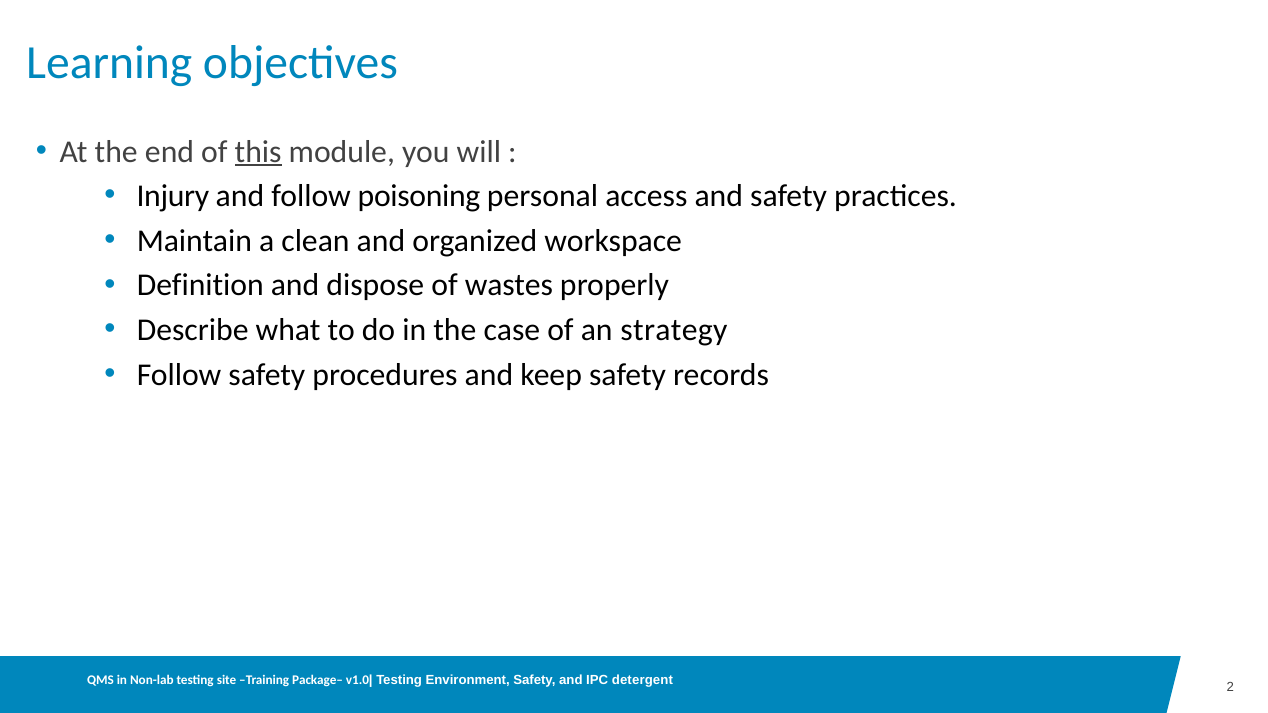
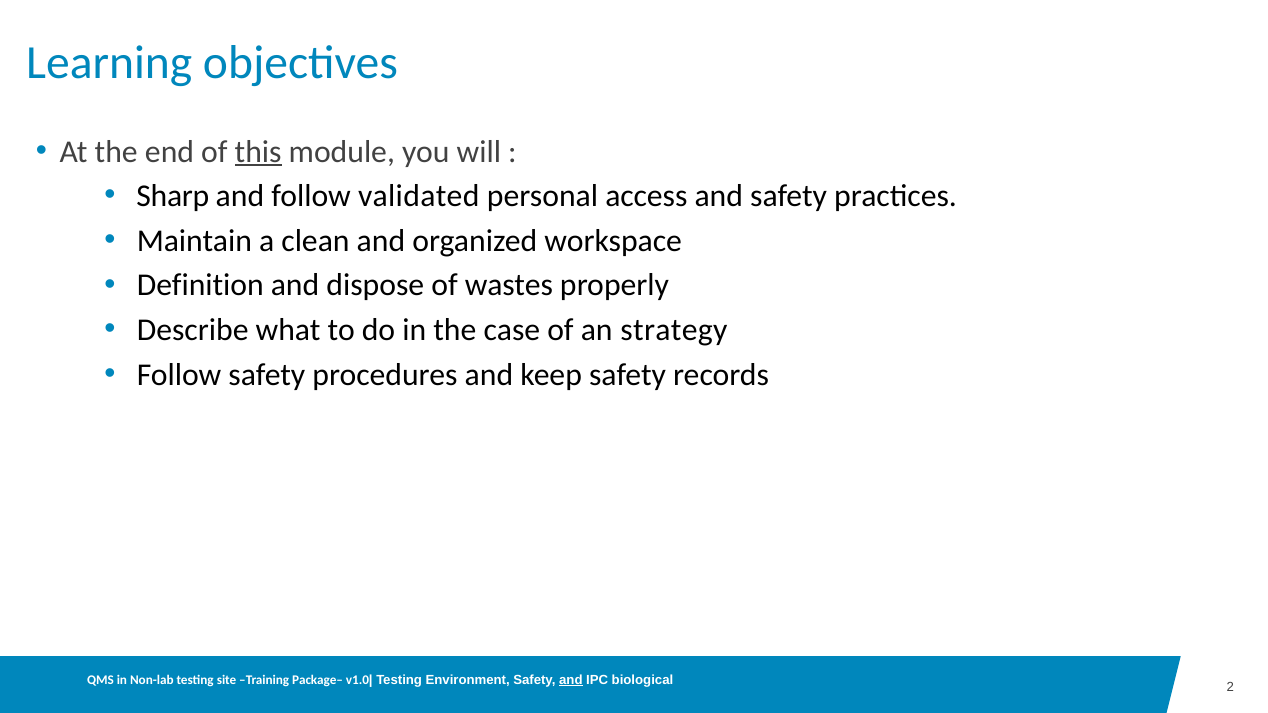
Injury: Injury -> Sharp (173, 196)
poisoning: poisoning -> validated (419, 196)
and underline: none -> present (571, 680)
detergent: detergent -> biological (642, 680)
